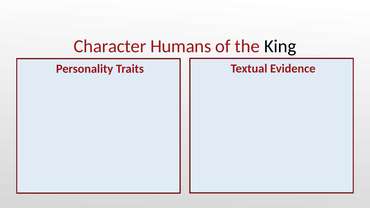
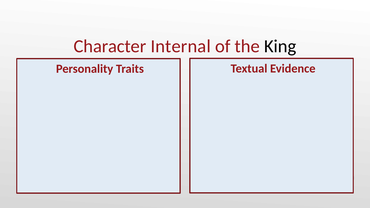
Humans: Humans -> Internal (181, 46)
